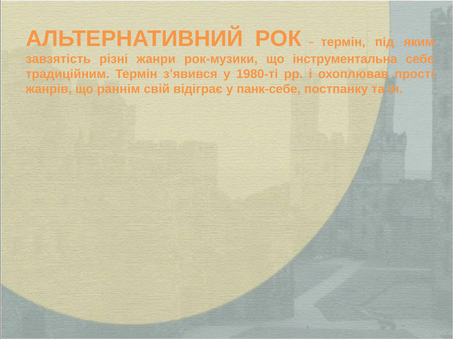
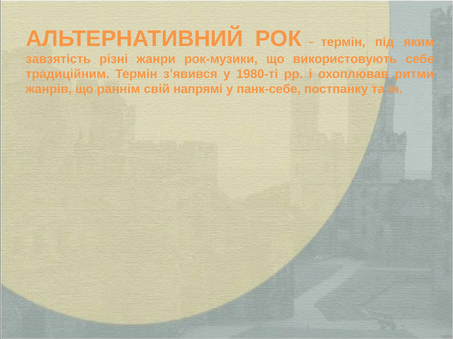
інструментальна: інструментальна -> використовують (345, 59)
прості: прості -> ритми (414, 74)
відіграє: відіграє -> напрямі (198, 89)
